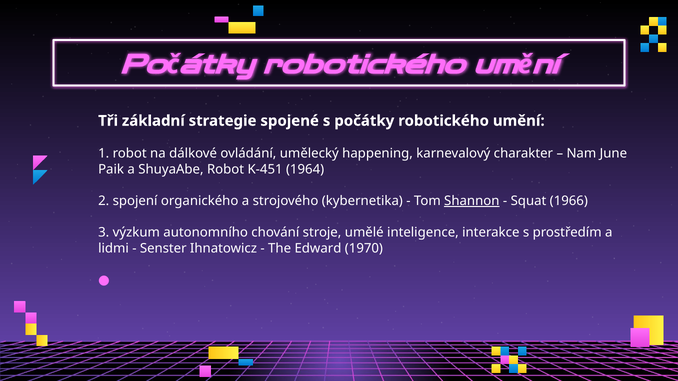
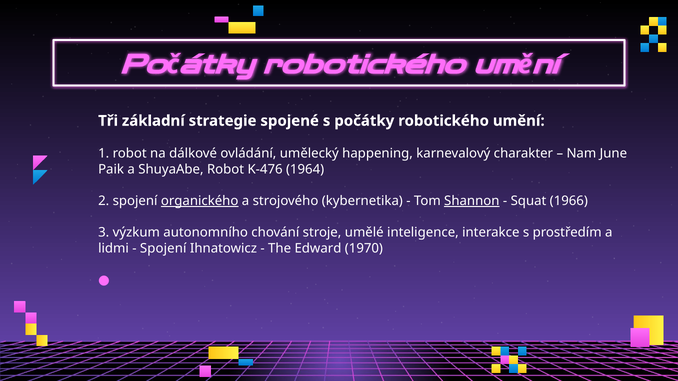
K-451: K-451 -> K-476 (265, 169)
organického underline: none -> present (200, 201)
Senster: Senster -> Spojení (163, 249)
